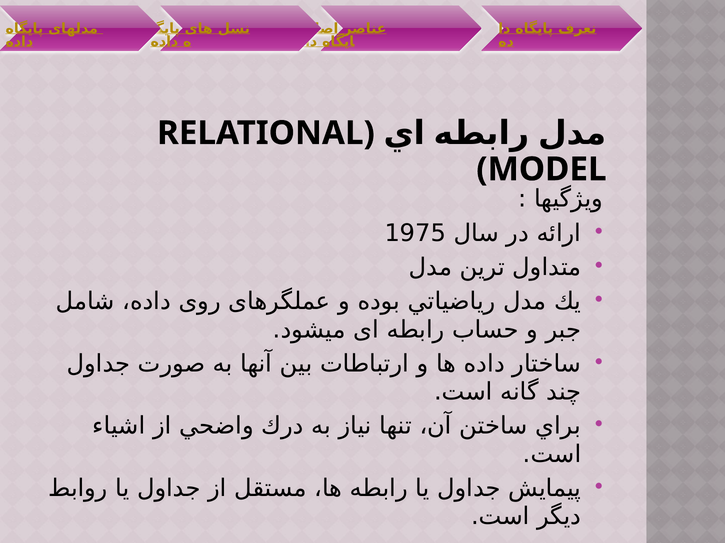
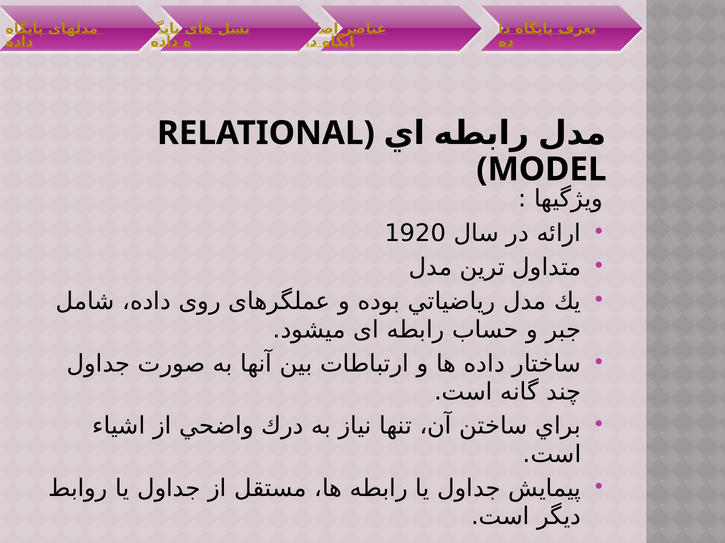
1975: 1975 -> 1920 (415, 233)
